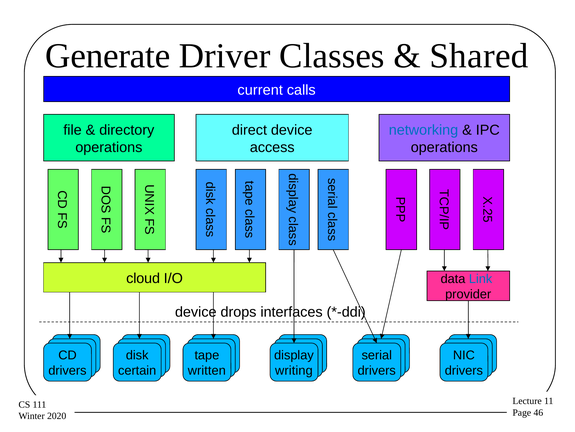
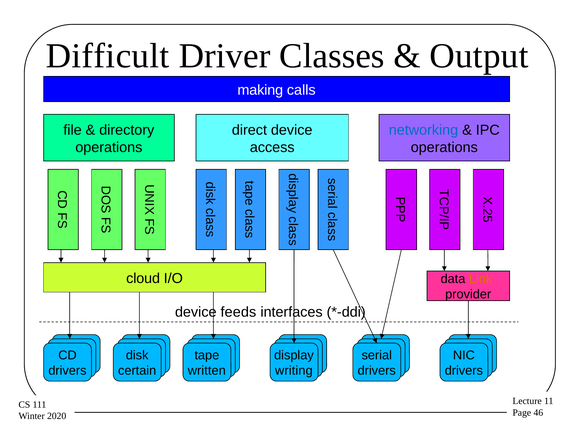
Generate: Generate -> Difficult (108, 56)
Shared: Shared -> Output (479, 56)
current: current -> making (260, 90)
Link colour: blue -> orange (481, 279)
drops: drops -> feeds (238, 311)
